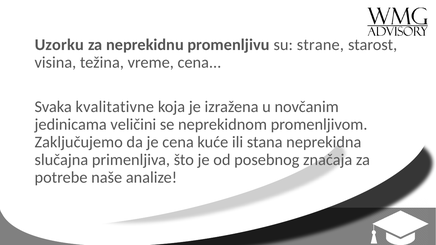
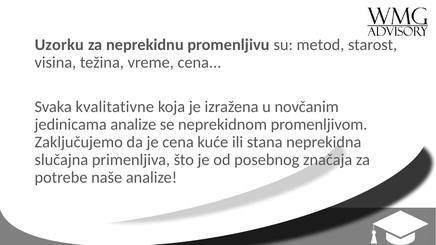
strane: strane -> metod (320, 45)
jedinicama veličini: veličini -> analize (133, 125)
